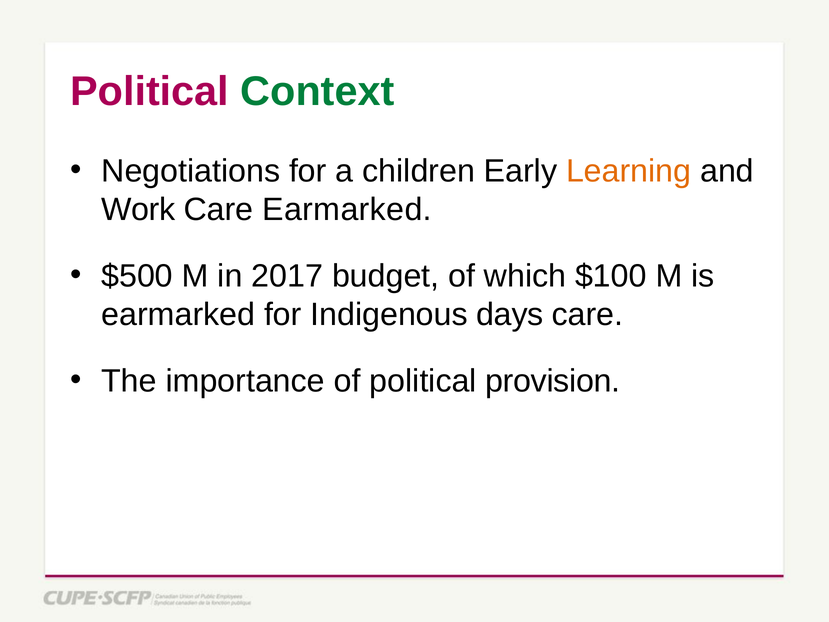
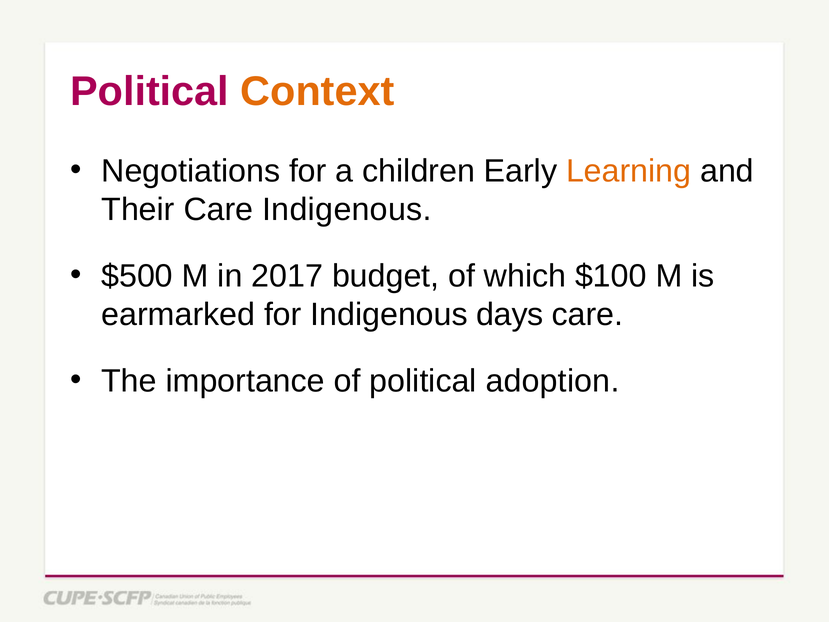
Context colour: green -> orange (318, 92)
Work: Work -> Their (138, 210)
Care Earmarked: Earmarked -> Indigenous (347, 210)
provision: provision -> adoption (553, 381)
